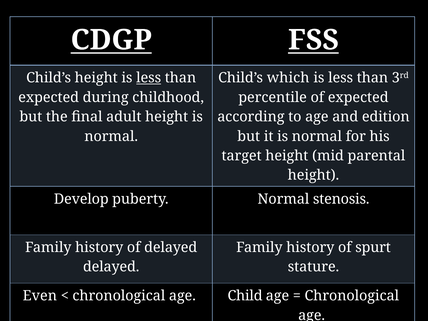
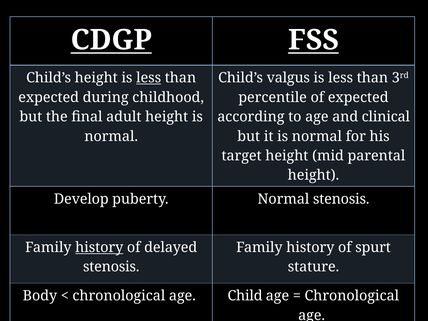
which: which -> valgus (288, 78)
edition: edition -> clinical (386, 117)
history underline: none -> present (99, 247)
delayed: delayed -> stenosis (111, 267)
Even: Even -> Body (40, 296)
